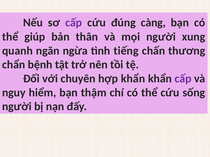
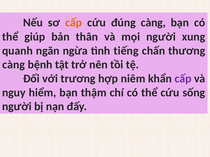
cấp colour: purple -> orange (74, 23)
chẩn: chẩn -> càng (14, 65)
chuyên: chuyên -> trương (78, 79)
hợp khẩn: khẩn -> niêm (133, 79)
